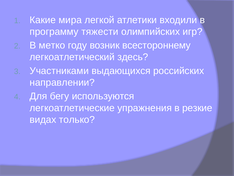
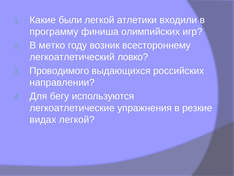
мира: мира -> были (70, 20)
тяжести: тяжести -> финиша (100, 32)
здесь: здесь -> ловко (133, 57)
Участниками: Участниками -> Проводимого (59, 71)
видах только: только -> легкой (77, 119)
